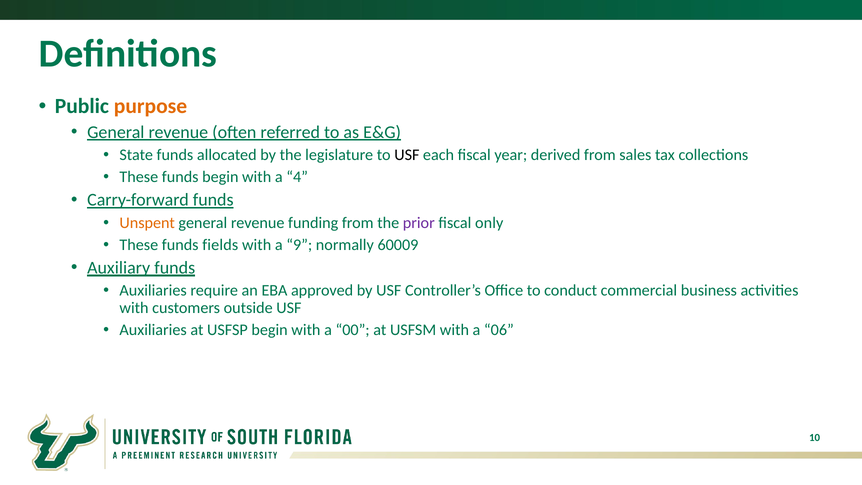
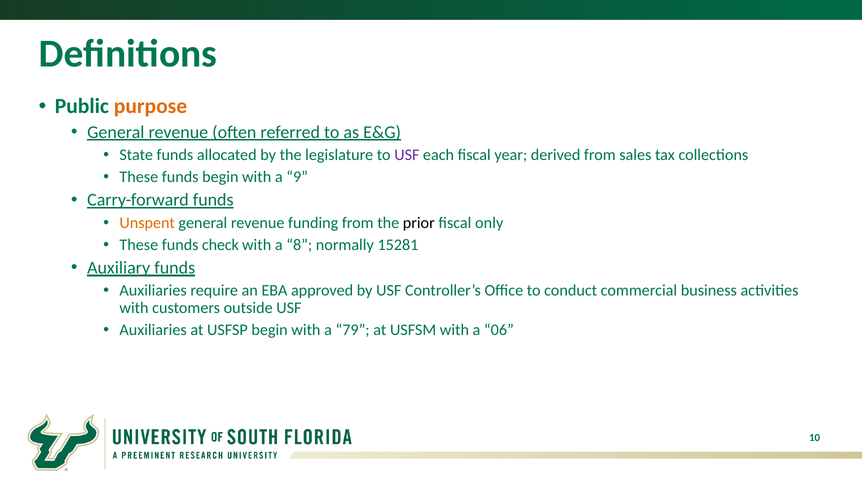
USF colour: black -> purple (407, 155)
4: 4 -> 9 (297, 177)
prior colour: purple -> black (419, 223)
fields: fields -> check (220, 245)
9: 9 -> 8 (299, 245)
60009: 60009 -> 15281 (398, 245)
00: 00 -> 79 (353, 330)
